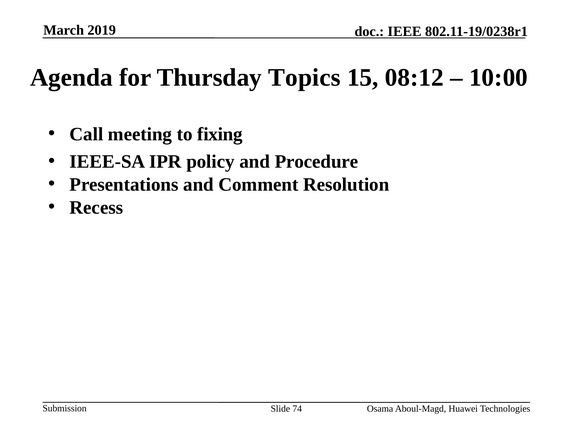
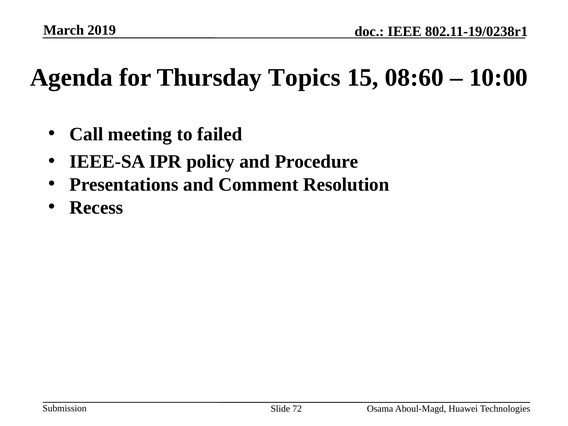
08:12: 08:12 -> 08:60 (414, 77)
fixing: fixing -> failed (220, 134)
74: 74 -> 72 (297, 409)
